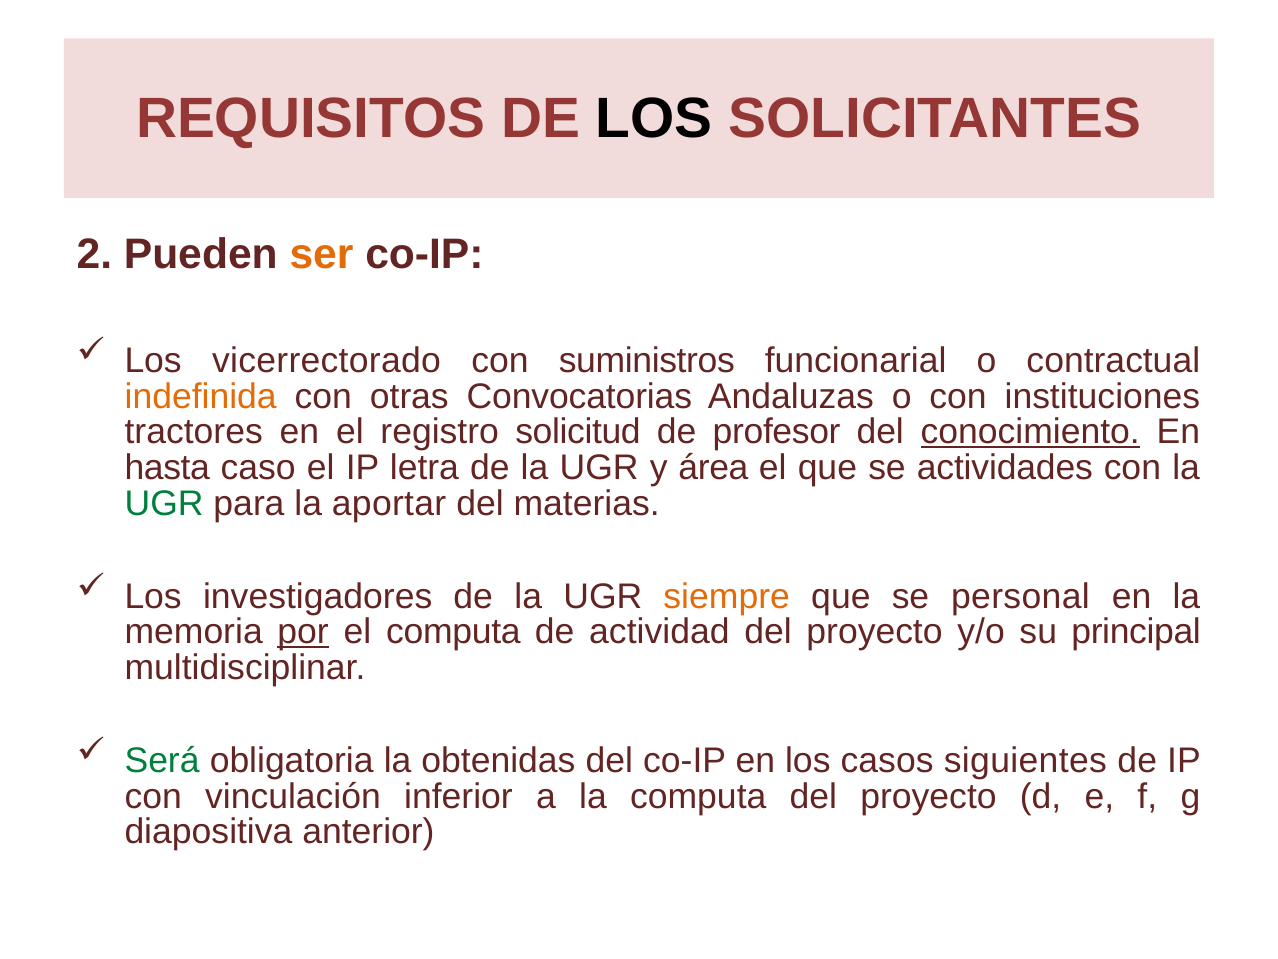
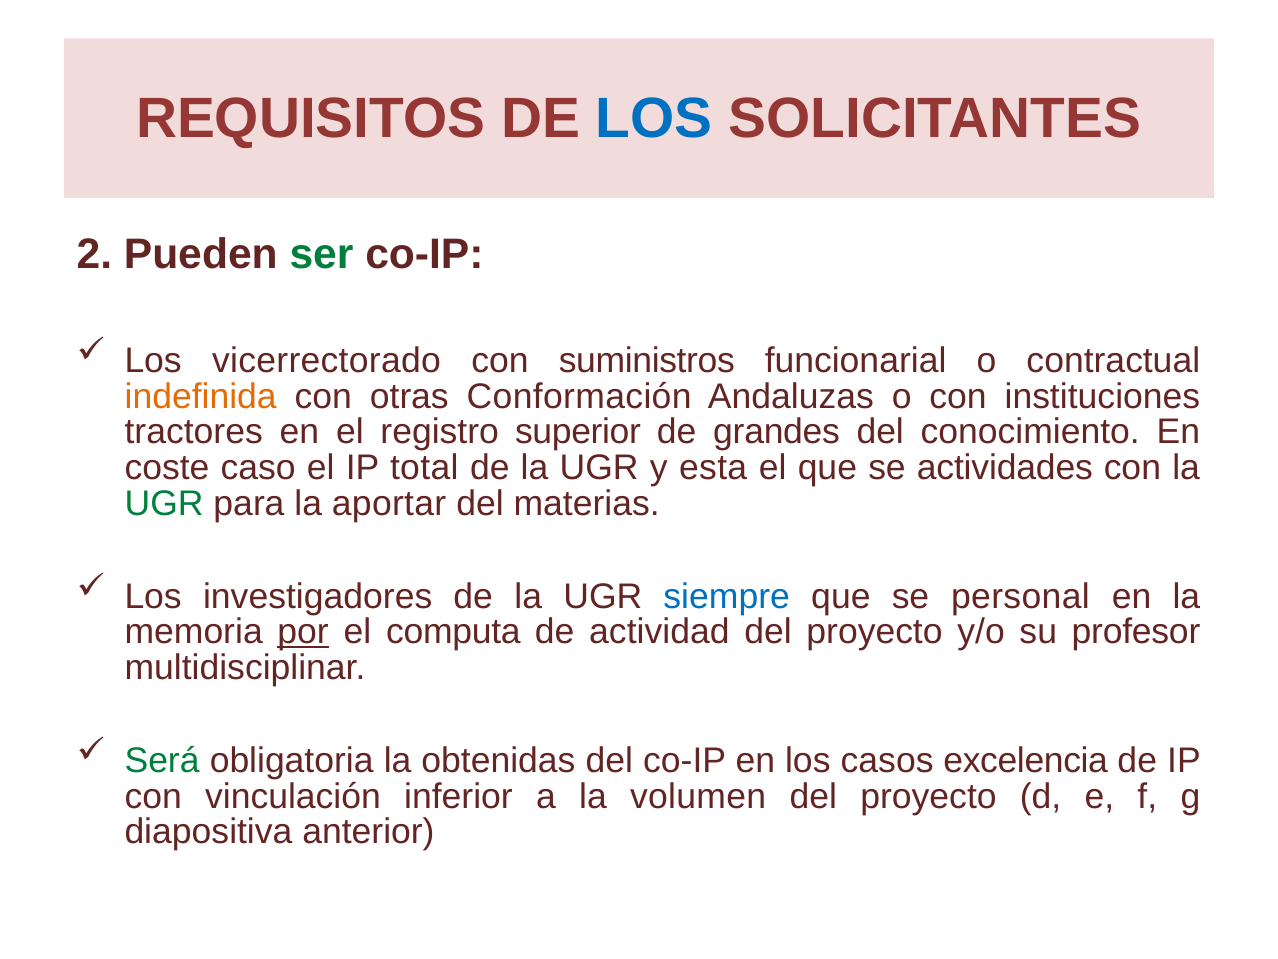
LOS colour: black -> blue (654, 119)
ser colour: orange -> green (322, 255)
Convocatorias: Convocatorias -> Conformación (579, 396)
solicitud: solicitud -> superior (578, 432)
profesor: profesor -> grandes (777, 432)
conocimiento underline: present -> none (1030, 432)
hasta: hasta -> coste (167, 467)
letra: letra -> total (424, 467)
área: área -> esta (713, 467)
siempre colour: orange -> blue (727, 596)
principal: principal -> profesor (1136, 632)
siguientes: siguientes -> excelencia (1026, 761)
la computa: computa -> volumen (698, 796)
